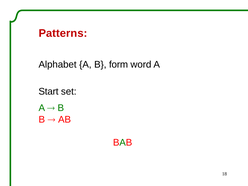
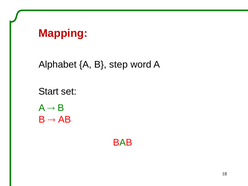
Patterns: Patterns -> Mapping (63, 33)
form: form -> step (118, 64)
